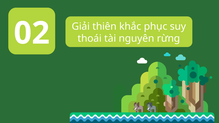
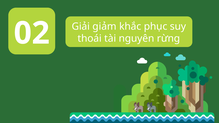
thiên: thiên -> giảm (104, 26)
